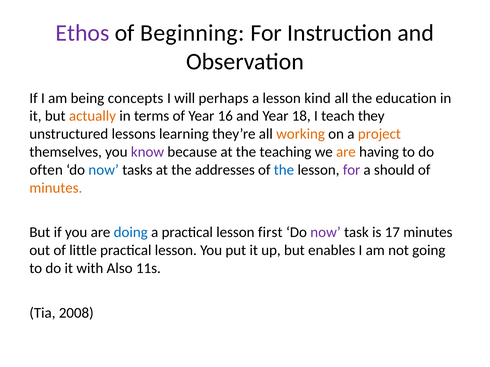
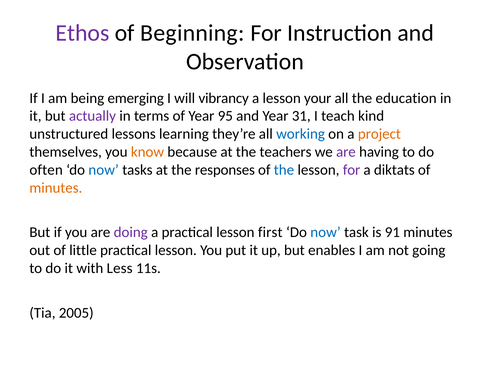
concepts: concepts -> emerging (136, 98)
perhaps: perhaps -> vibrancy (224, 98)
kind: kind -> your (318, 98)
actually colour: orange -> purple (92, 116)
16: 16 -> 95 (225, 116)
18: 18 -> 31 (301, 116)
they: they -> kind (371, 116)
working colour: orange -> blue (301, 134)
know colour: purple -> orange (147, 152)
teaching: teaching -> teachers (286, 152)
are colour: orange -> purple (346, 152)
addresses: addresses -> responses (225, 170)
should: should -> diktats (394, 170)
doing colour: blue -> purple (131, 233)
now colour: purple -> blue (325, 233)
17: 17 -> 91 (392, 233)
Also: Also -> Less (120, 269)
2008: 2008 -> 2005 (76, 313)
